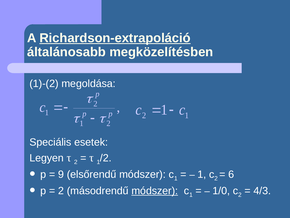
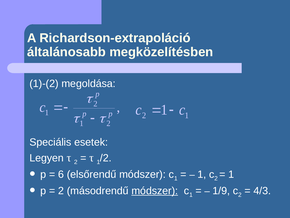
Richardson-extrapoláció underline: present -> none (115, 38)
9: 9 -> 6 (61, 174)
6: 6 -> 1 (231, 174)
1/0: 1/0 -> 1/9 (221, 190)
